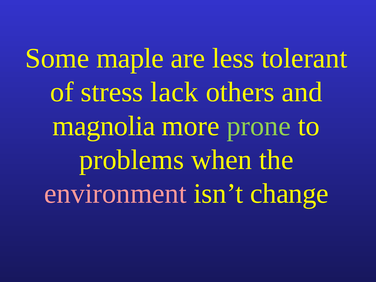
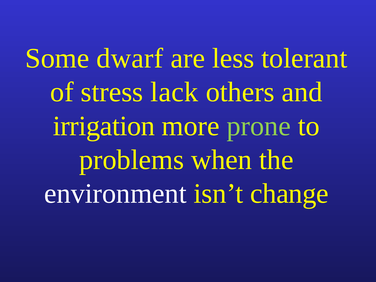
maple: maple -> dwarf (130, 58)
magnolia: magnolia -> irrigation (104, 126)
environment colour: pink -> white (115, 194)
